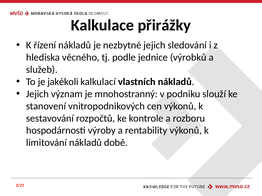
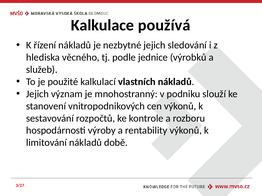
přirážky: přirážky -> používá (164, 25)
jakékoli: jakékoli -> použité (63, 82)
